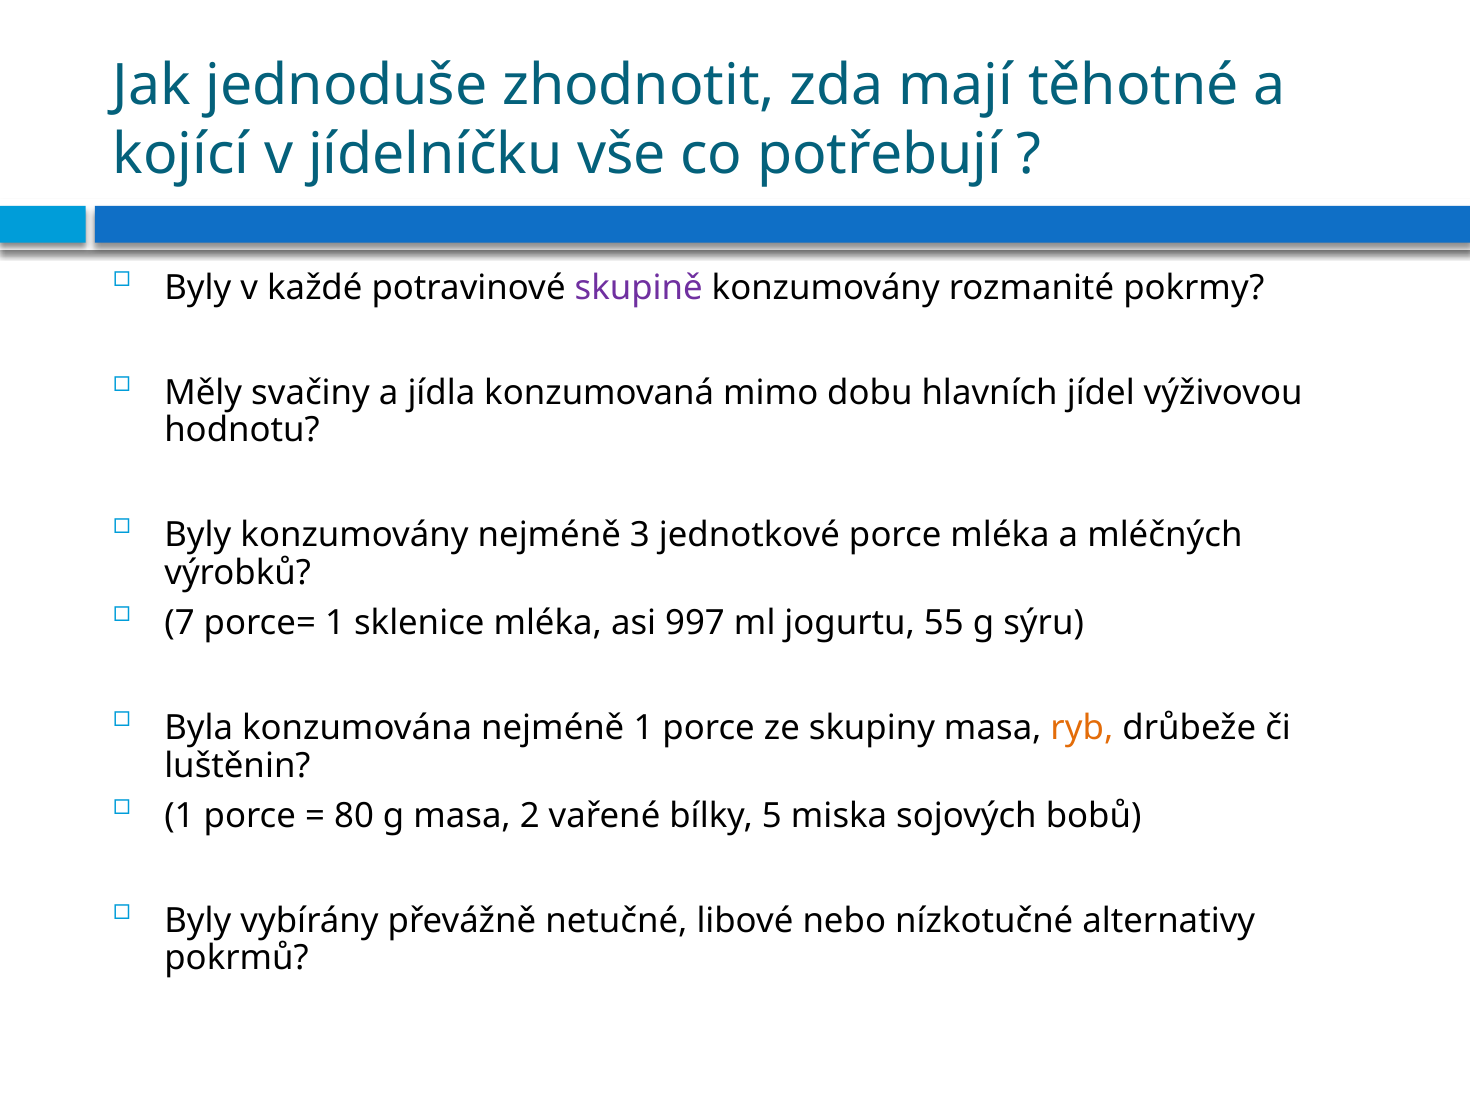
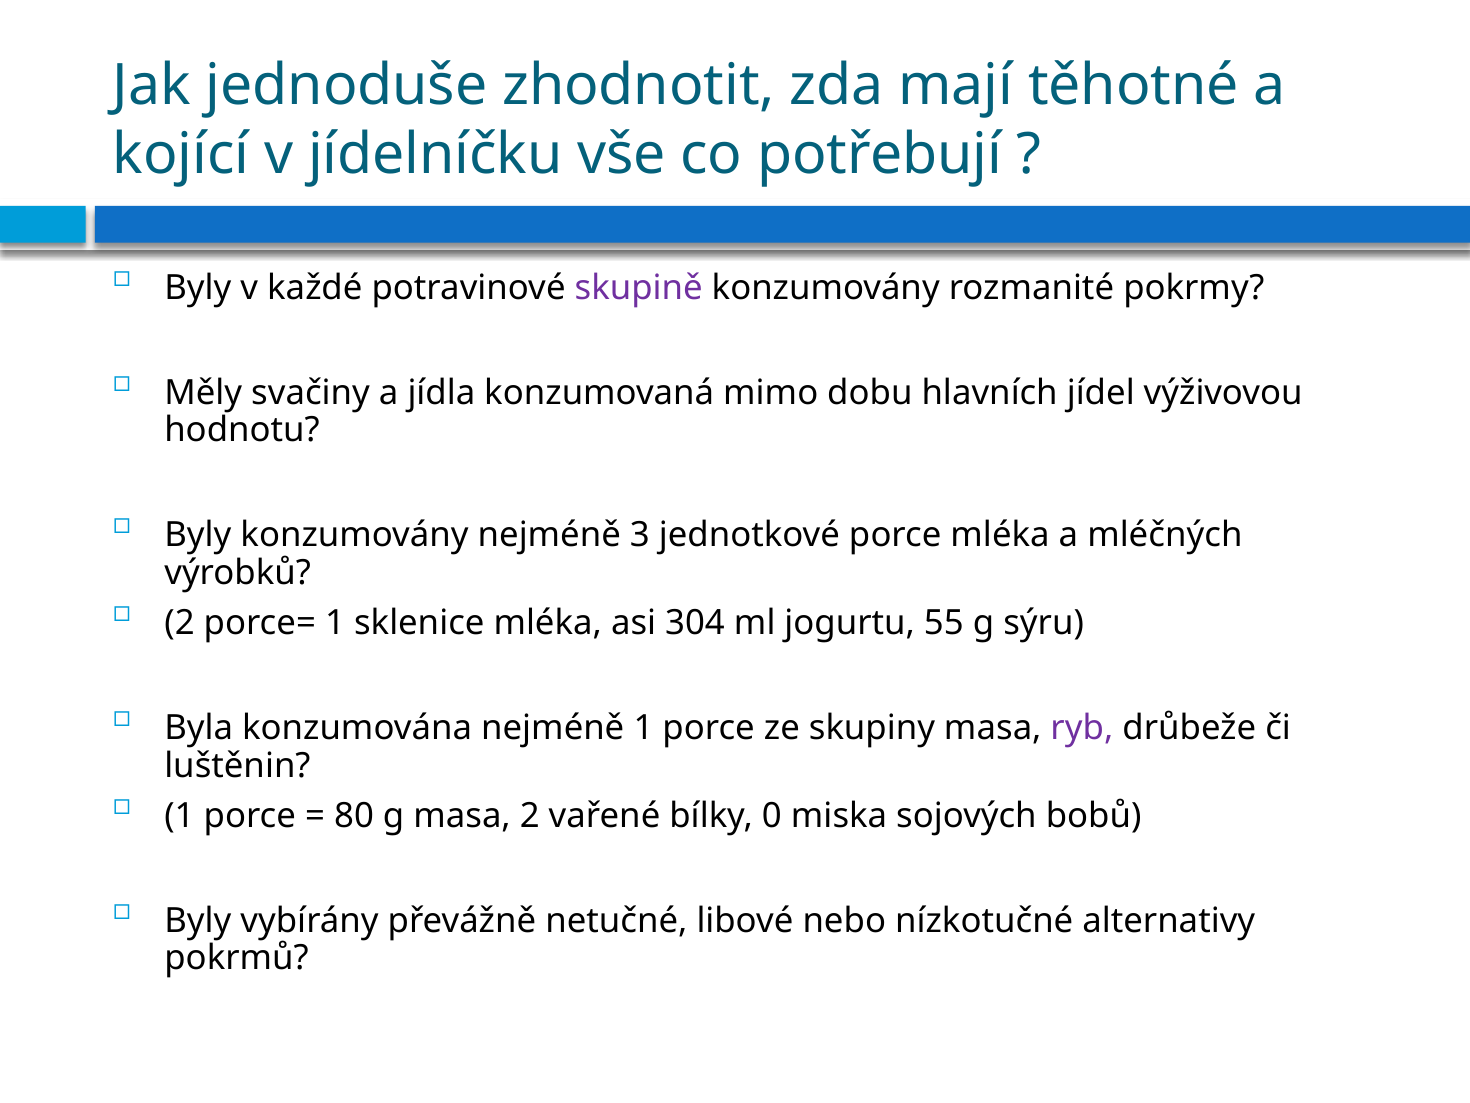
7: 7 -> 2 (180, 623)
997: 997 -> 304 (695, 623)
ryb colour: orange -> purple (1082, 728)
5: 5 -> 0 (772, 816)
